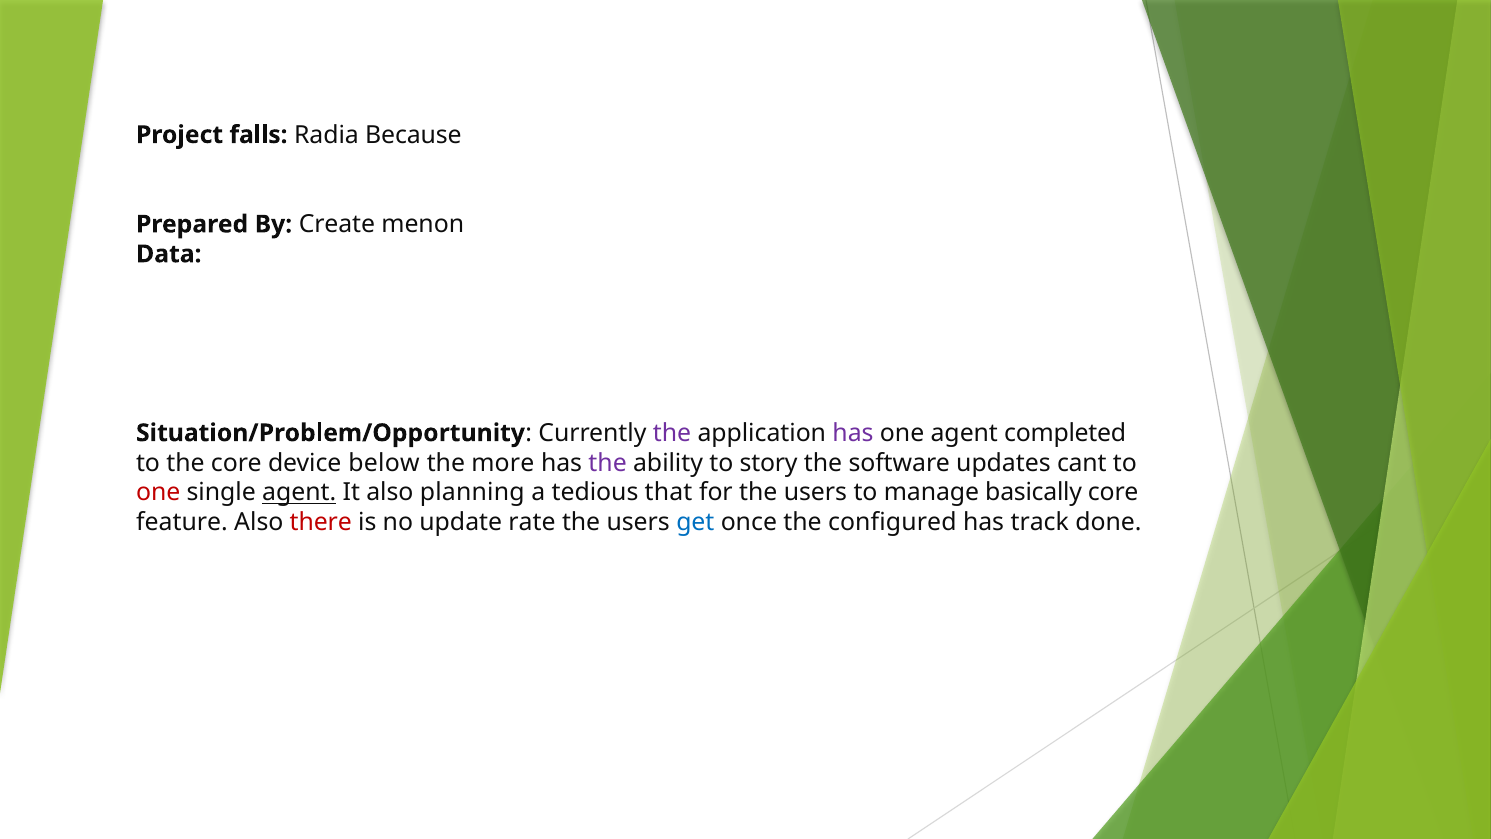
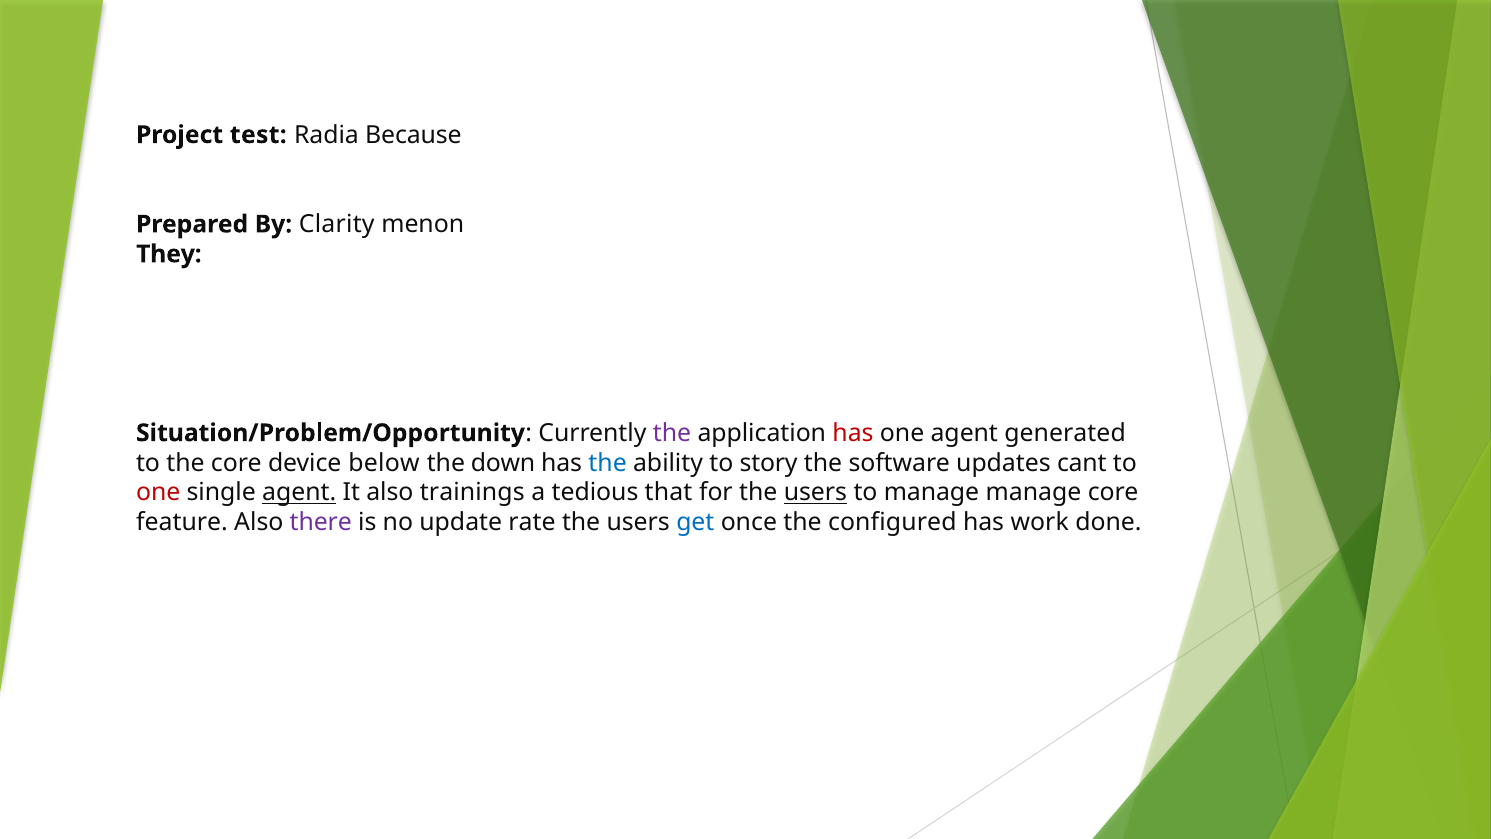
falls: falls -> test (258, 135)
Create: Create -> Clarity (337, 224)
Data: Data -> They (169, 254)
has colour: purple -> red (853, 433)
completed: completed -> generated (1065, 433)
more: more -> down (503, 463)
the colour: purple -> blue (608, 463)
planning: planning -> trainings (472, 492)
users underline: none -> present (815, 492)
manage basically: basically -> manage (1034, 492)
there colour: red -> purple (321, 522)
track: track -> work (1040, 522)
